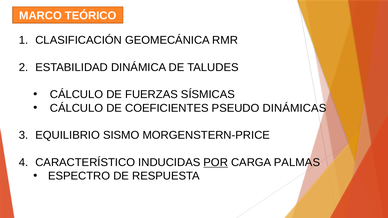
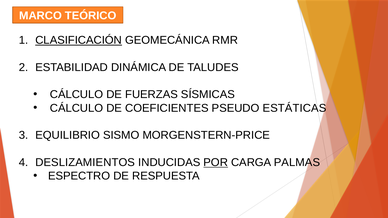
CLASIFICACIÓN underline: none -> present (79, 40)
DINÁMICAS: DINÁMICAS -> ESTÁTICAS (295, 108)
CARACTERÍSTICO: CARACTERÍSTICO -> DESLIZAMIENTOS (85, 163)
